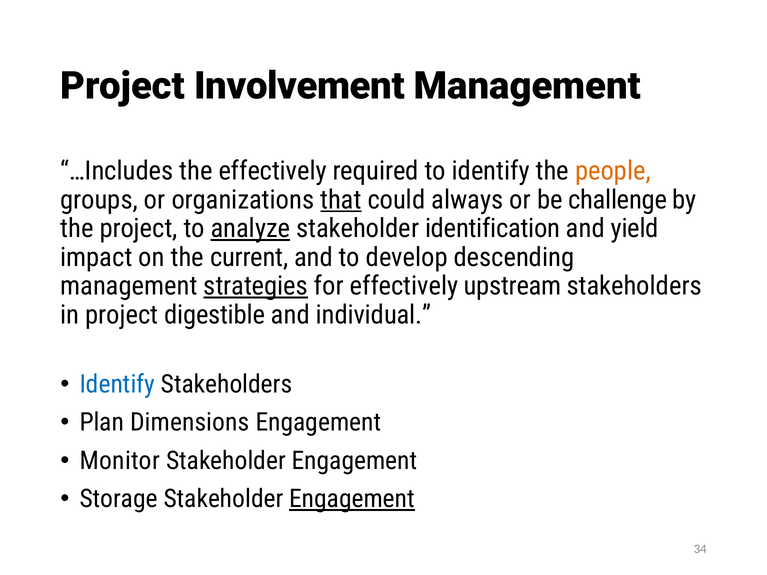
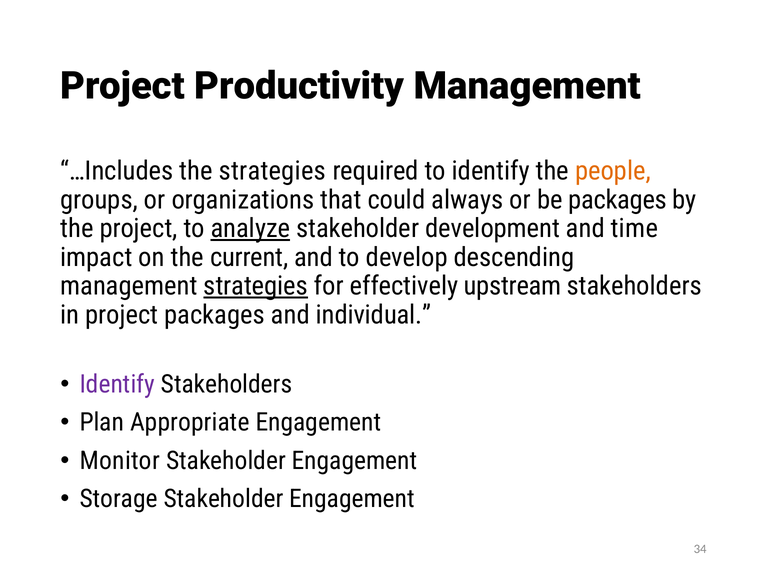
Involvement: Involvement -> Productivity (299, 86)
the effectively: effectively -> strategies (272, 171)
that underline: present -> none (341, 200)
be challenge: challenge -> packages (618, 200)
identification: identification -> development (493, 229)
yield: yield -> time (634, 229)
project digestible: digestible -> packages (215, 315)
Identify colour: blue -> purple (117, 384)
Dimensions: Dimensions -> Appropriate (190, 423)
Engagement underline: present -> none (352, 499)
